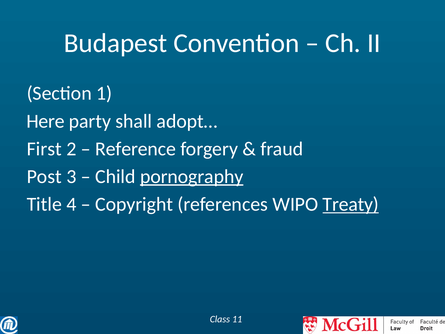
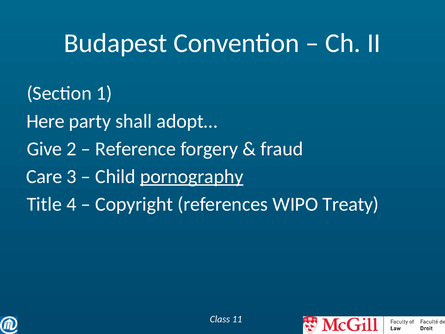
First: First -> Give (44, 149)
Post: Post -> Care (44, 176)
Treaty underline: present -> none (351, 204)
